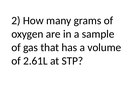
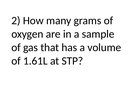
2.61L: 2.61L -> 1.61L (35, 61)
